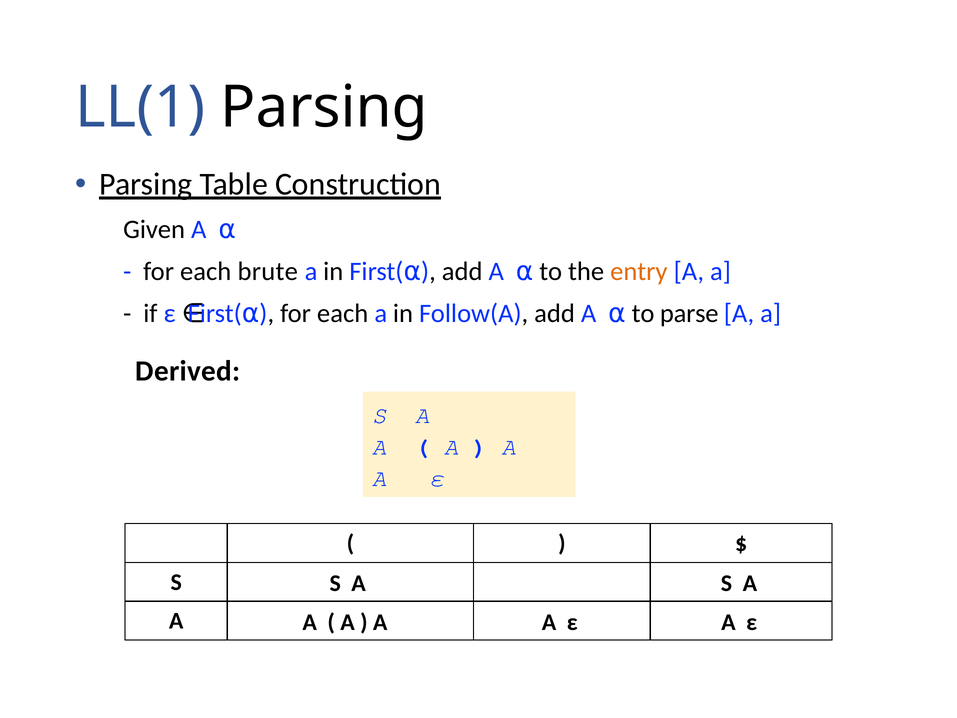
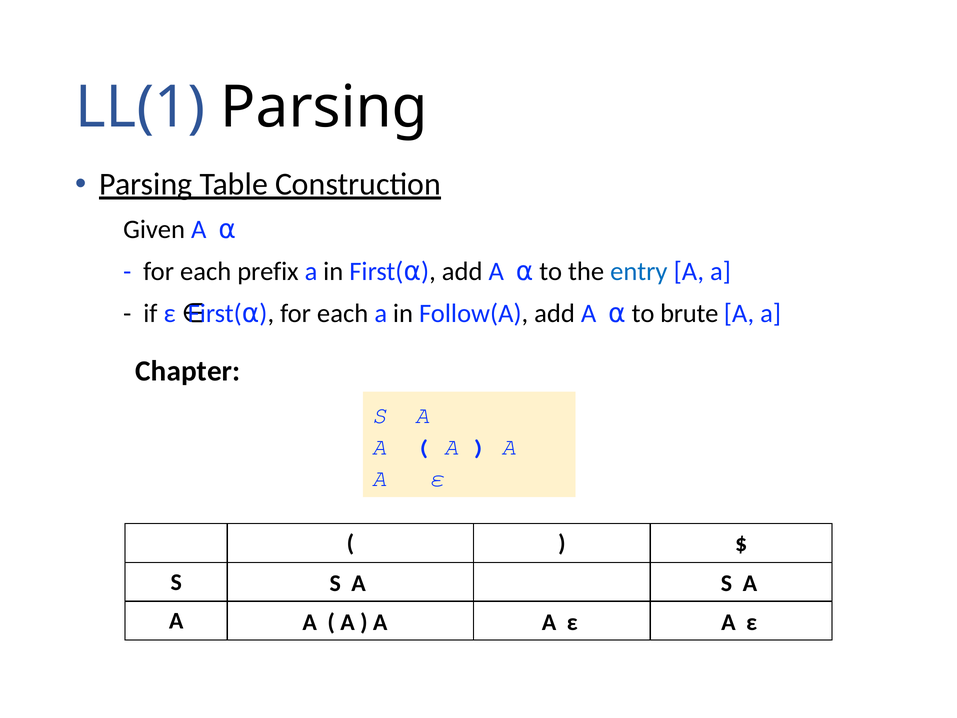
entry colour: orange -> blue (639, 271)
brute: brute -> prefix (268, 271)
parse: parse -> brute (689, 313)
Derived: Derived -> Chapter (188, 371)
